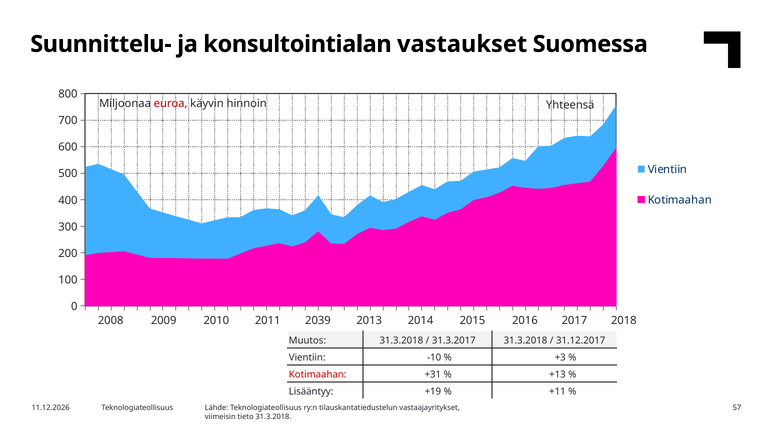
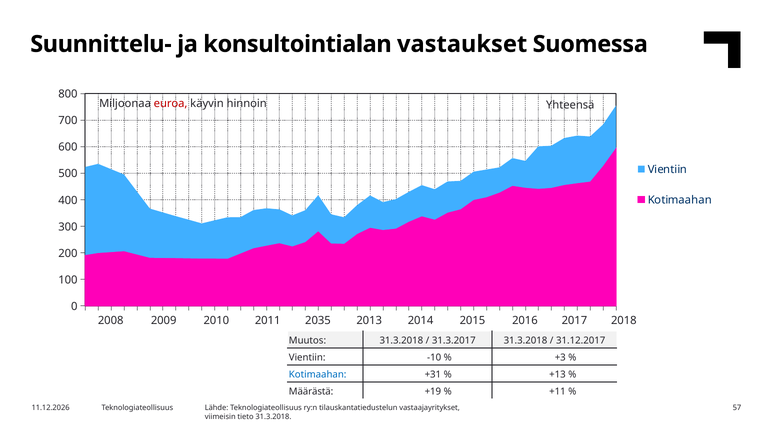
2039: 2039 -> 2035 (318, 321)
Kotimaahan colour: red -> blue (318, 375)
Lisääntyy: Lisääntyy -> Määrästä (311, 392)
